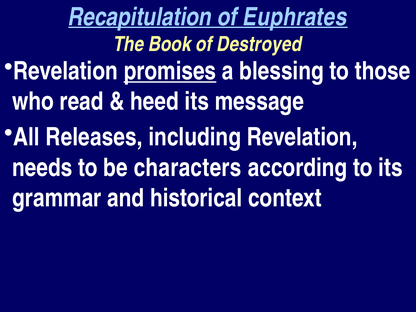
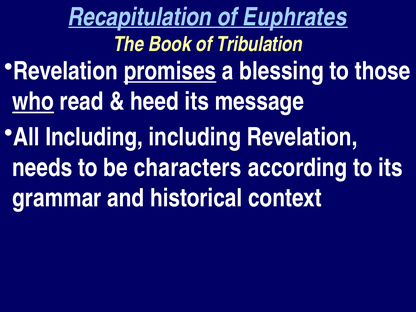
Destroyed: Destroyed -> Tribulation (260, 44)
who underline: none -> present (33, 102)
All Releases: Releases -> Including (94, 137)
